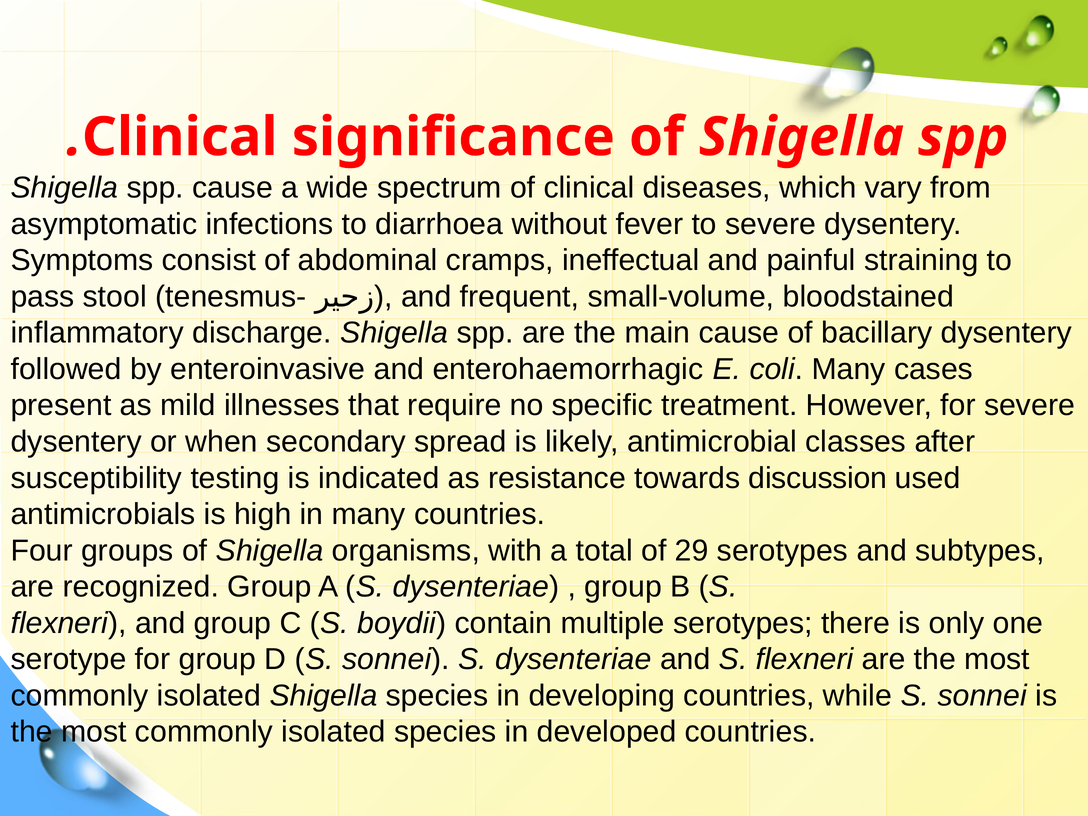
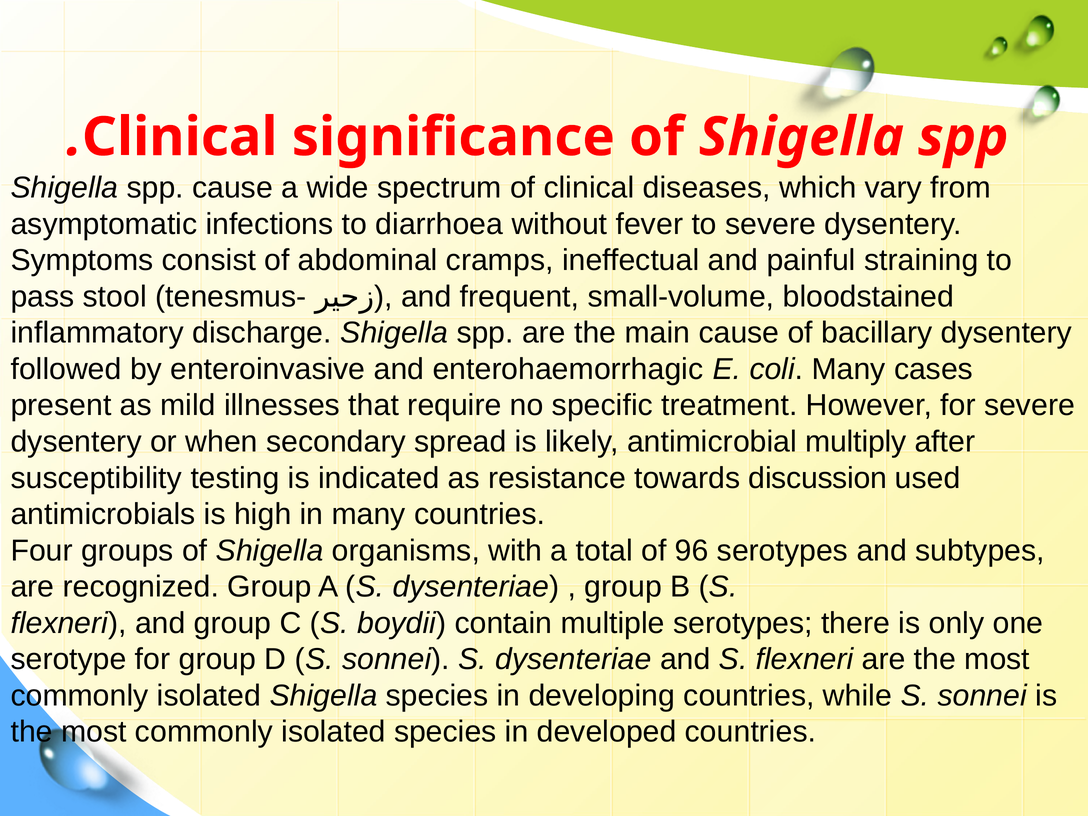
classes: classes -> multiply (856, 442)
29: 29 -> 96 (692, 551)
